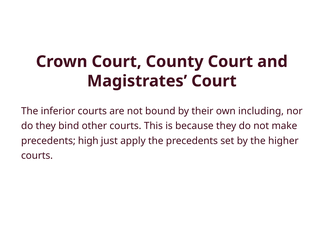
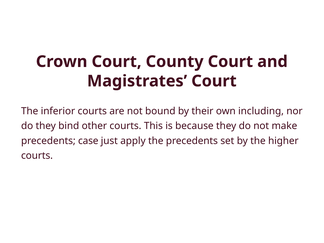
high: high -> case (88, 141)
